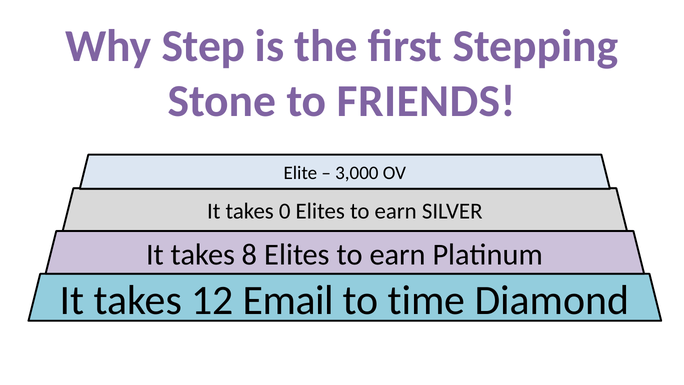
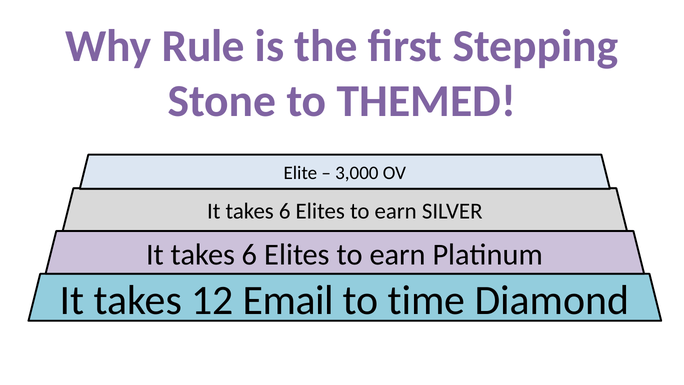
Step: Step -> Rule (203, 46)
FRIENDS: FRIENDS -> THEMED (426, 101)
0: 0 -> 6 (285, 211)
8: 8 -> 6 (250, 255)
